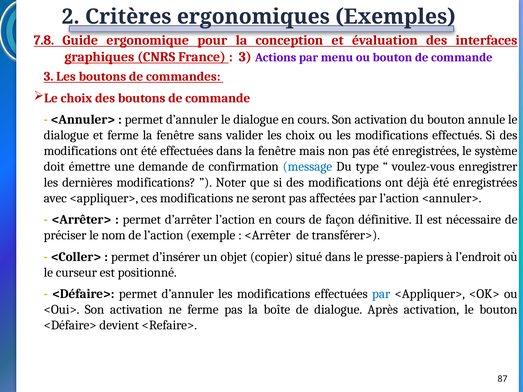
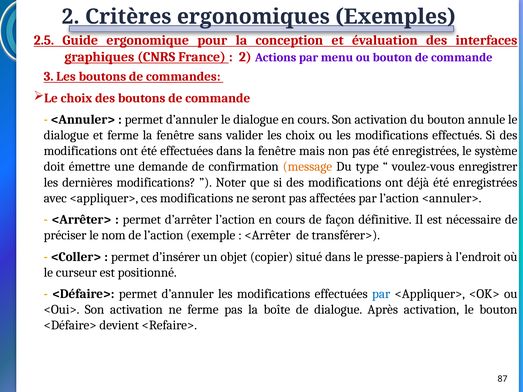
7.8: 7.8 -> 2.5 (44, 40)
3: 3 -> 2 (245, 57)
message colour: blue -> orange (307, 167)
